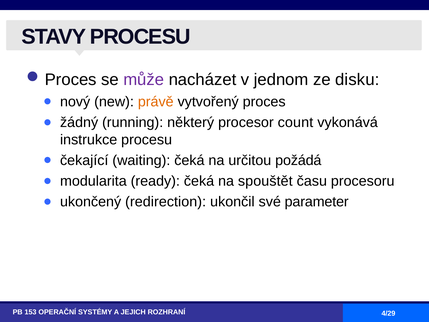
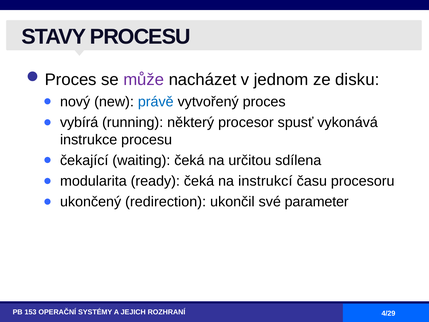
právě colour: orange -> blue (156, 102)
žádný: žádný -> vybírá (79, 122)
count: count -> spusť (296, 122)
požádá: požádá -> sdílena (298, 160)
spouštět: spouštět -> instrukcí (265, 181)
